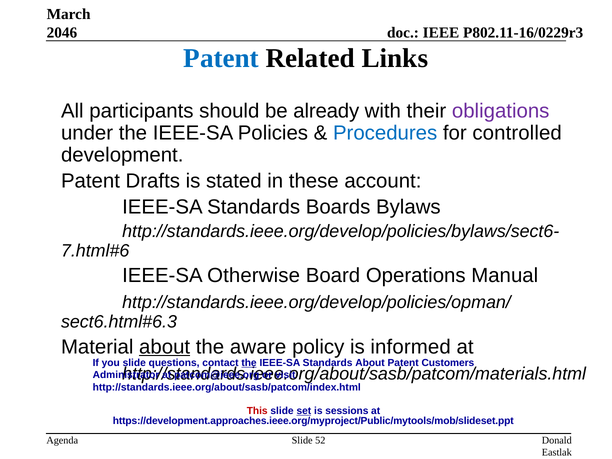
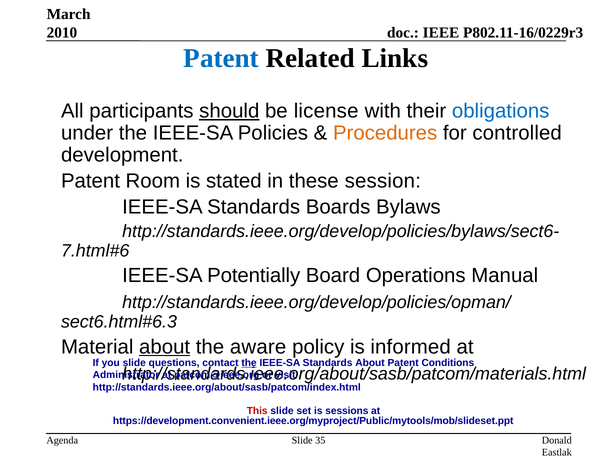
2046: 2046 -> 2010 (62, 33)
should underline: none -> present (229, 111)
already: already -> license (326, 111)
obligations colour: purple -> blue (501, 111)
Procedures colour: blue -> orange (385, 133)
Drafts: Drafts -> Room (153, 181)
account: account -> session (383, 181)
Otherwise: Otherwise -> Potentially (254, 275)
Customers: Customers -> Conditions (448, 363)
set underline: present -> none (304, 411)
https://development.approaches.ieee.org/myproject/Public/mytools/mob/slideset.ppt: https://development.approaches.ieee.org/myproject/Public/mytools/mob/slideset.ppt -> https://development.convenient.ieee.org/myproject/Public/mytools/mob/slideset.ppt (313, 421)
52: 52 -> 35 (320, 440)
